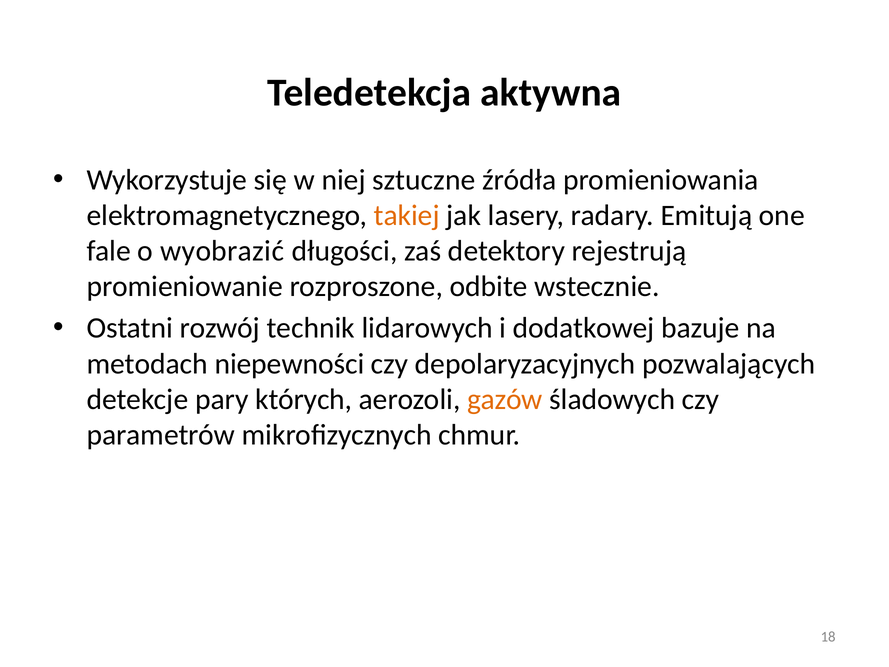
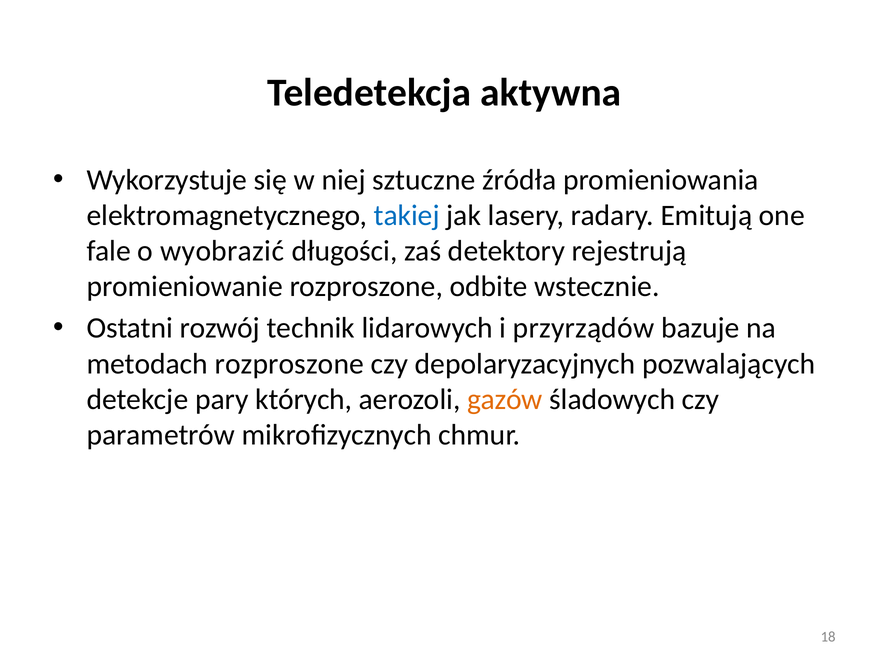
takiej colour: orange -> blue (407, 215)
dodatkowej: dodatkowej -> przyrządów (584, 328)
metodach niepewności: niepewności -> rozproszone (289, 364)
